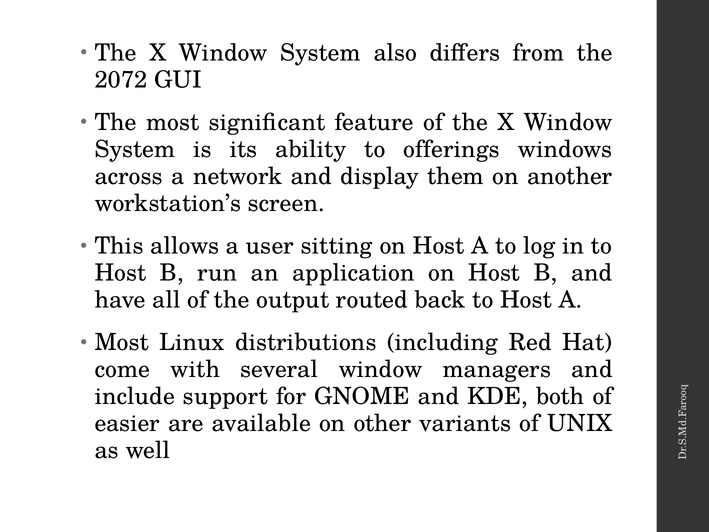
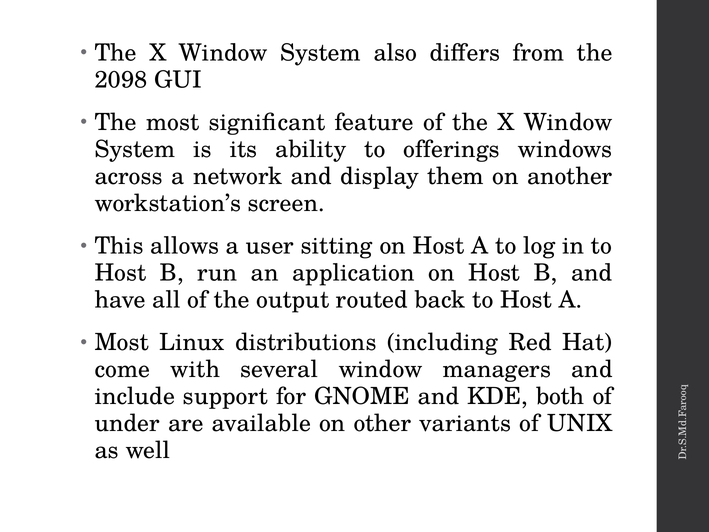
2072: 2072 -> 2098 (121, 80)
easier: easier -> under (127, 423)
